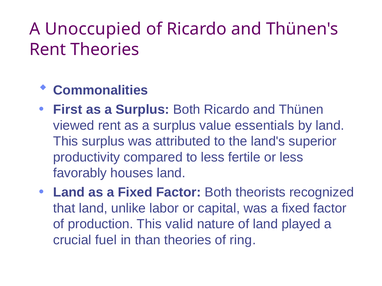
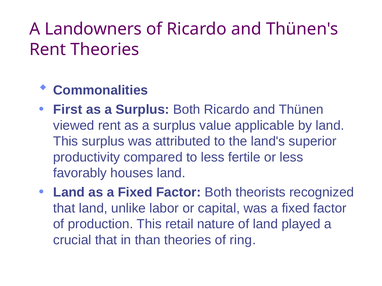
Unoccupied: Unoccupied -> Landowners (93, 29)
essentials: essentials -> applicable (265, 126)
valid: valid -> retail (179, 224)
crucial fuel: fuel -> that (106, 240)
